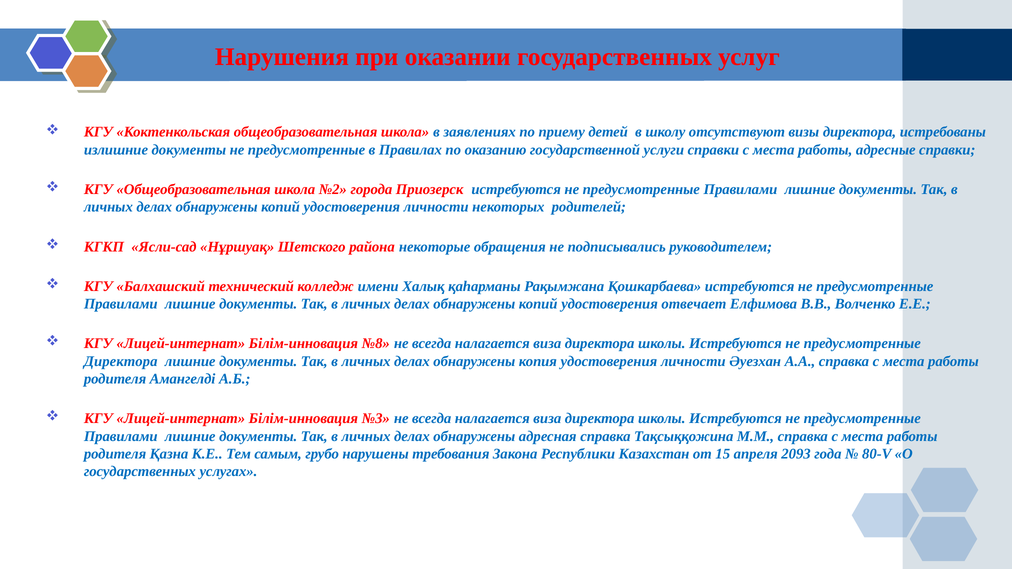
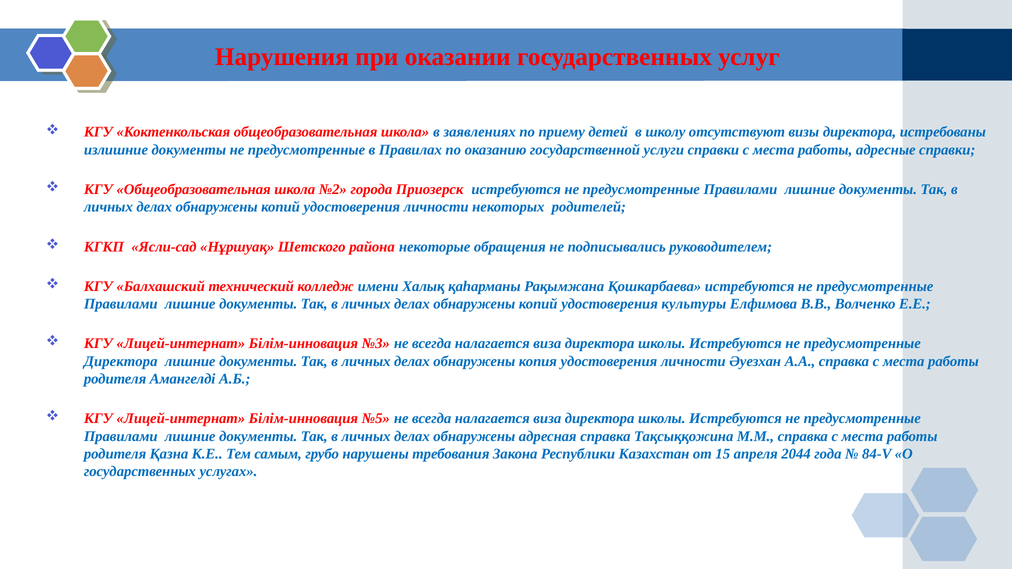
отвечает: отвечает -> культуры (694, 304)
№8: №8 -> №3 (376, 344)
№3: №3 -> №5 (376, 419)
2093: 2093 -> 2044 (796, 454)
80-V: 80-V -> 84-V (877, 454)
